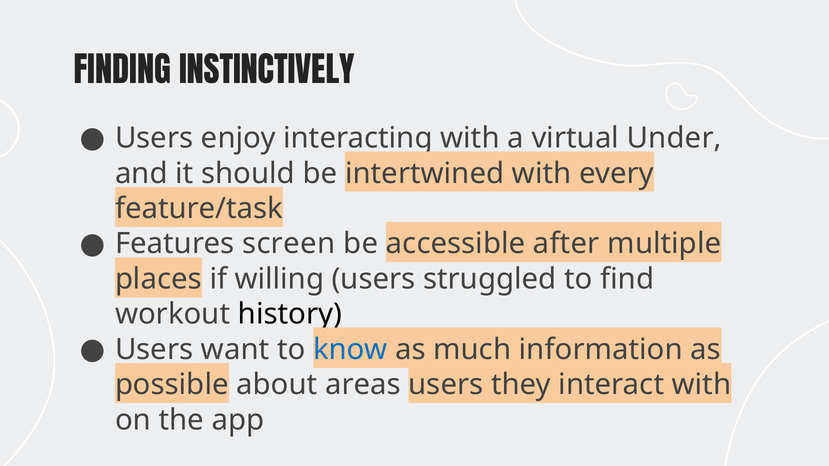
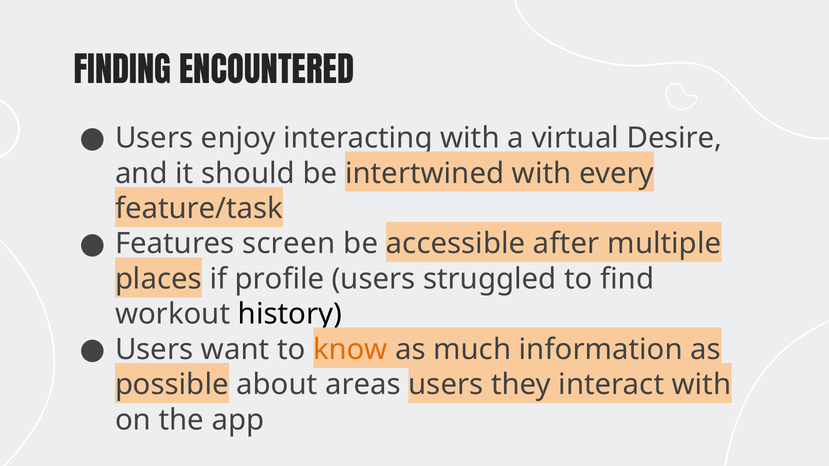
INSTINCTIVELY: INSTINCTIVELY -> ENCOUNTERED (267, 72)
Under: Under -> Desire (674, 138)
willing: willing -> profile (279, 279)
know colour: blue -> orange (350, 350)
